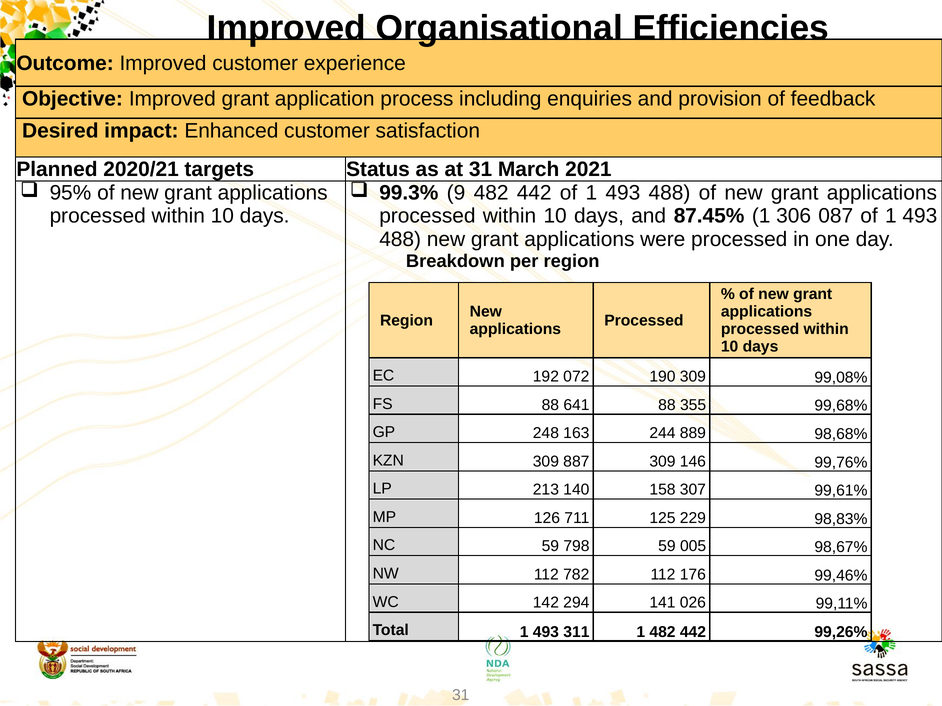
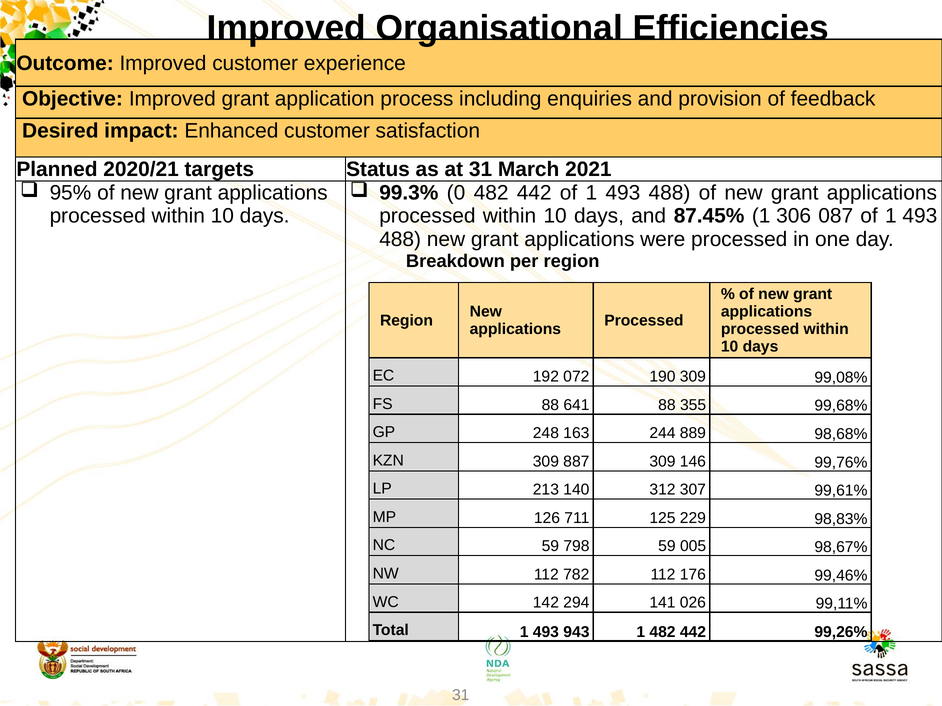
9: 9 -> 0 (456, 193)
158: 158 -> 312 (663, 490)
311: 311 -> 943 (576, 632)
